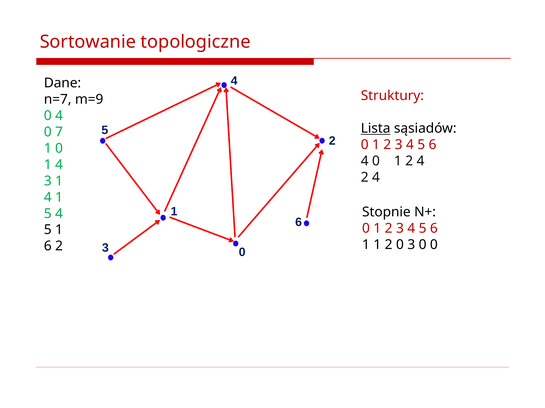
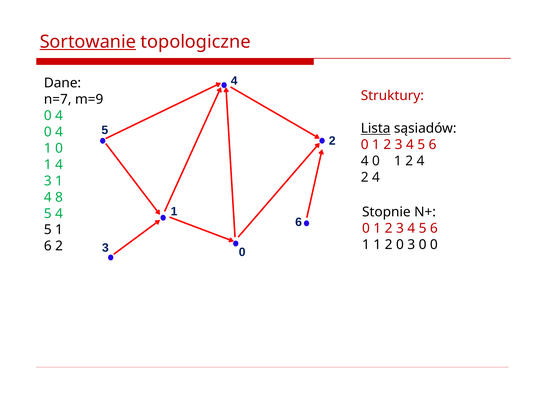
Sortowanie underline: none -> present (88, 42)
7: 7 -> 4 (59, 132)
4 1: 1 -> 8 (59, 198)
